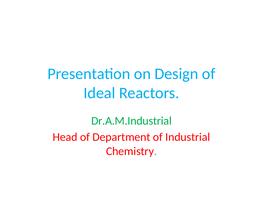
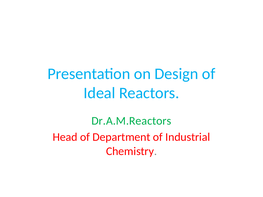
Dr.A.M.Industrial: Dr.A.M.Industrial -> Dr.A.M.Reactors (131, 121)
